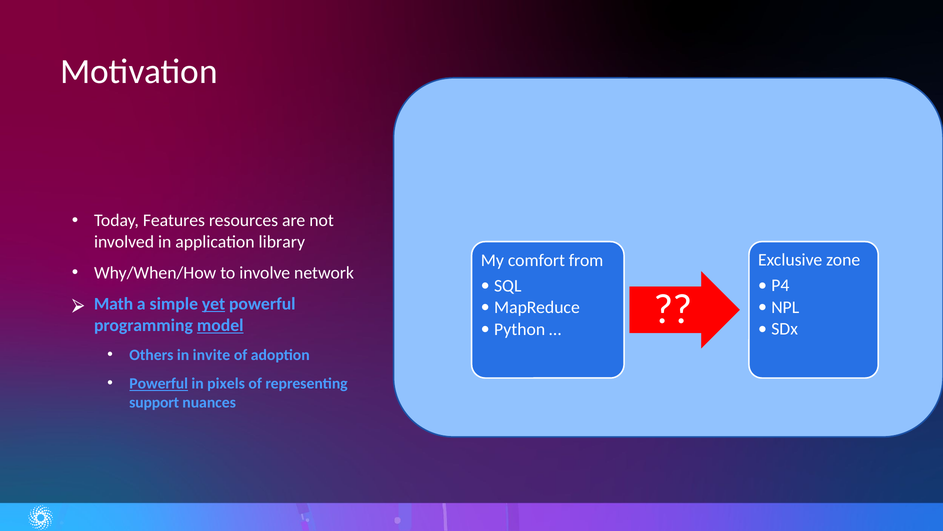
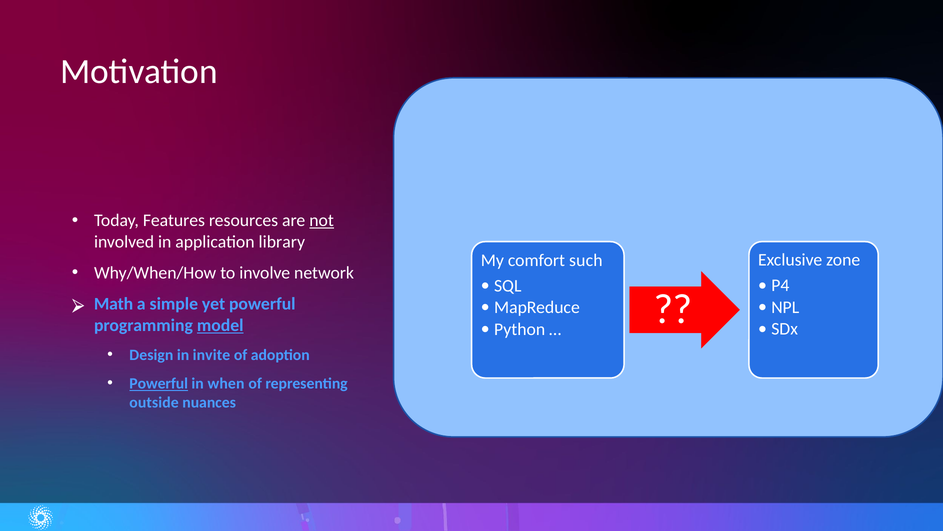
not underline: none -> present (322, 220)
from: from -> such (586, 260)
yet underline: present -> none (214, 304)
Others: Others -> Design (151, 355)
pixels: pixels -> when (226, 383)
support: support -> outside (154, 402)
